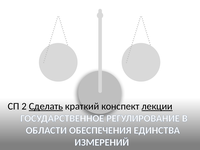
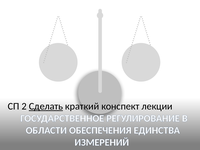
лекции underline: present -> none (157, 106)
